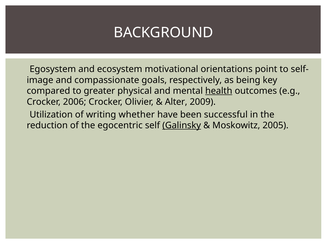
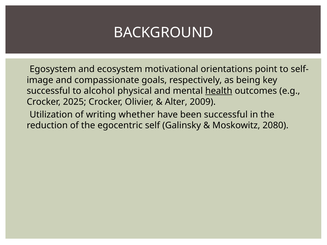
compared: compared -> successful (48, 91)
greater: greater -> alcohol (99, 91)
2006: 2006 -> 2025 (75, 102)
Galinsky underline: present -> none (182, 126)
2005: 2005 -> 2080 (276, 126)
